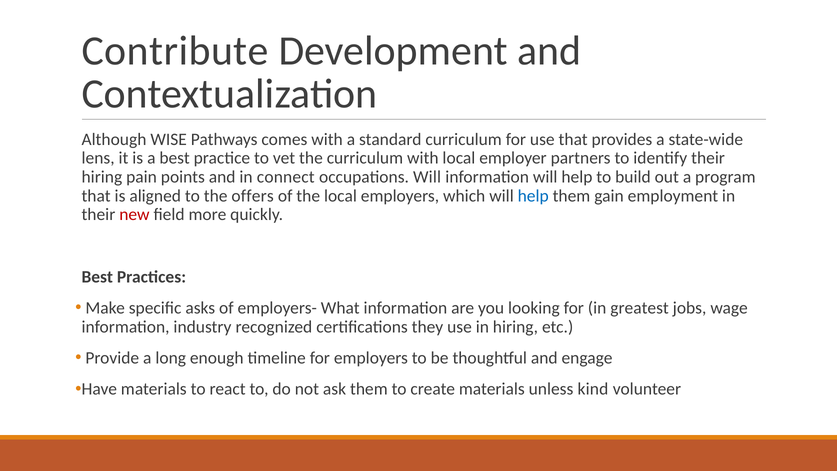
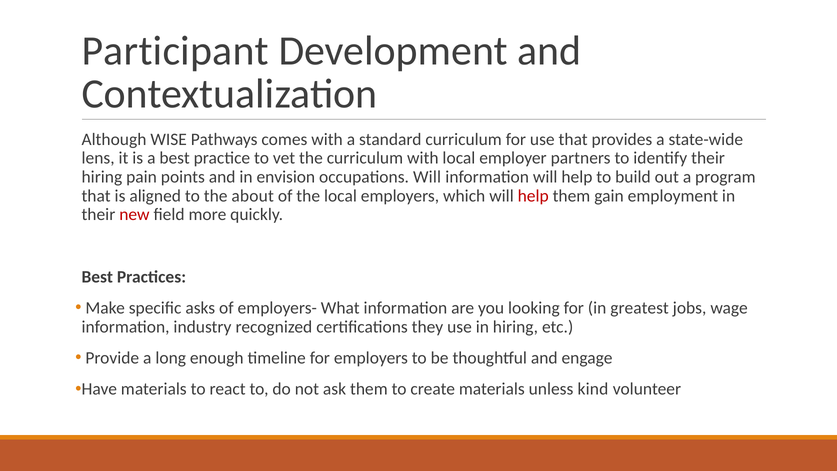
Contribute: Contribute -> Participant (175, 51)
connect: connect -> envision (286, 177)
offers: offers -> about (253, 196)
help colour: blue -> red (533, 196)
